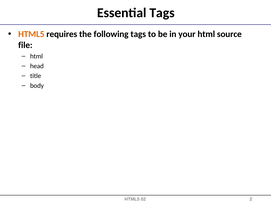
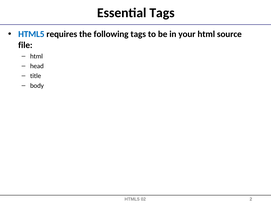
HTML5 colour: orange -> blue (31, 34)
